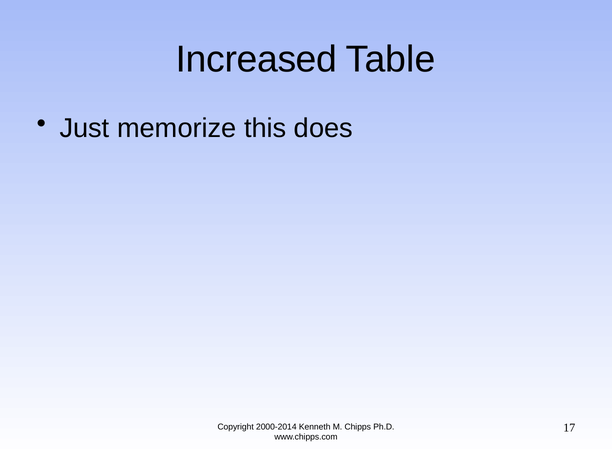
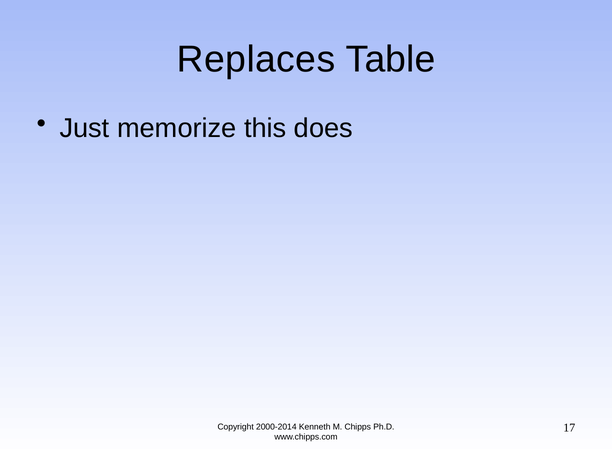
Increased: Increased -> Replaces (256, 59)
